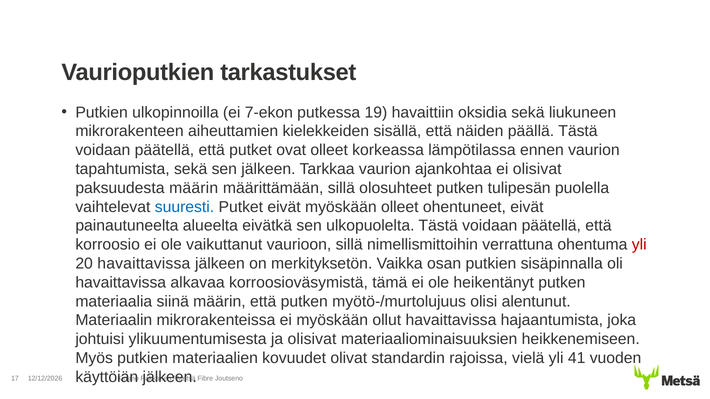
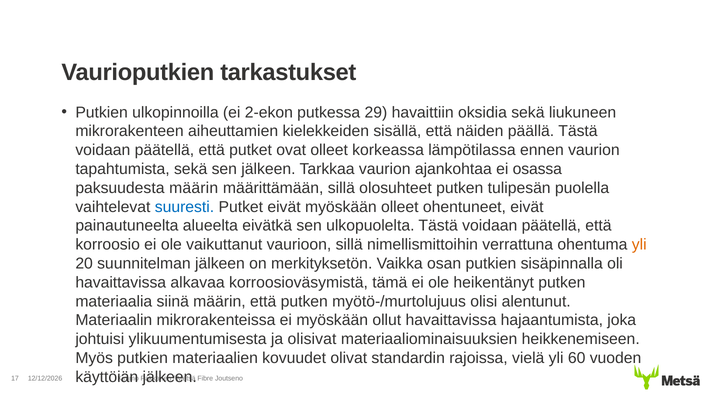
7-ekon: 7-ekon -> 2-ekon (269, 112)
19: 19 -> 29 (376, 112)
ei olisivat: olisivat -> osassa (537, 169)
yli colour: red -> orange (639, 245)
20 havaittavissa: havaittavissa -> suunnitelman (144, 264)
41: 41 -> 60 (577, 358)
